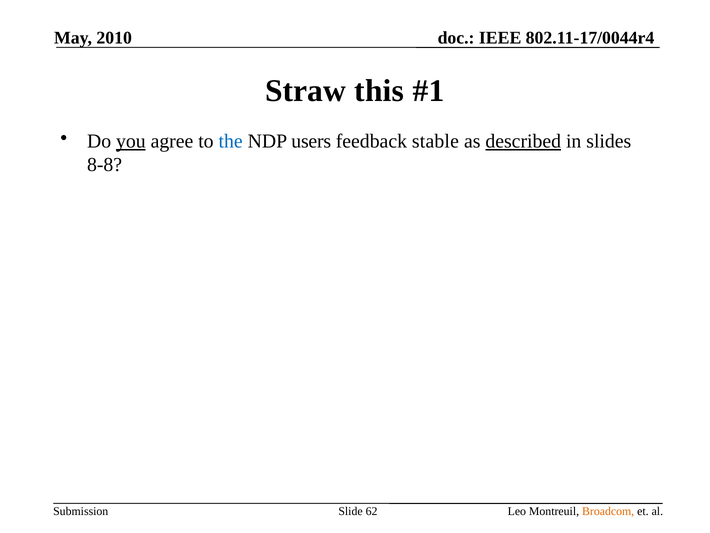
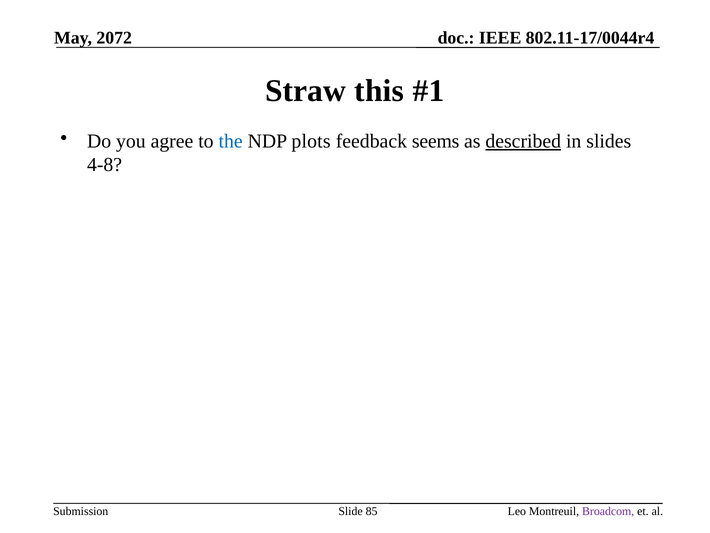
2010: 2010 -> 2072 (114, 38)
you underline: present -> none (131, 141)
users: users -> plots (311, 141)
stable: stable -> seems (436, 141)
8-8: 8-8 -> 4-8 (105, 165)
62: 62 -> 85 (372, 511)
Broadcom colour: orange -> purple (608, 511)
